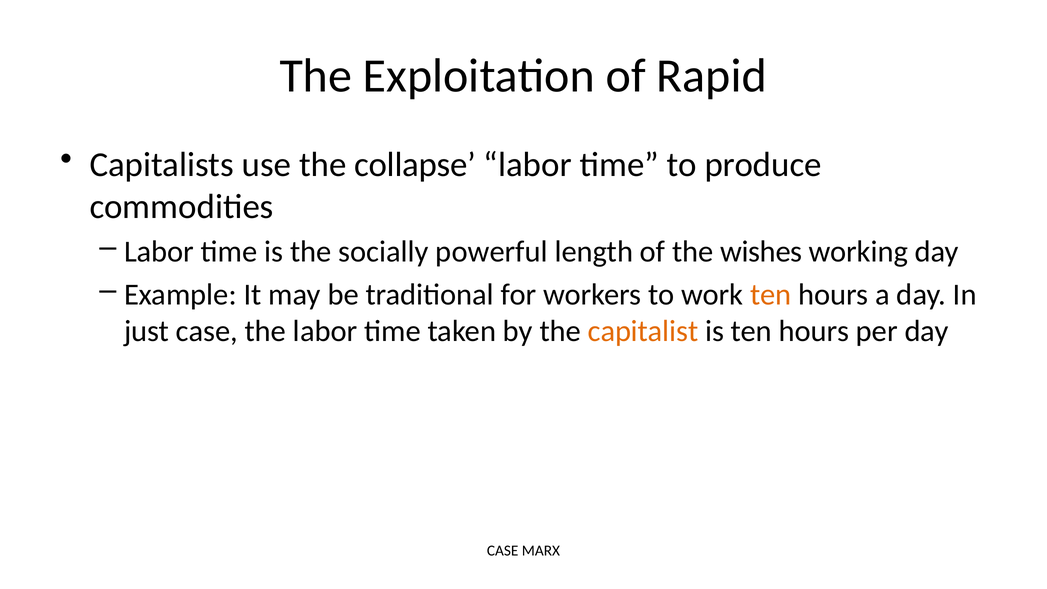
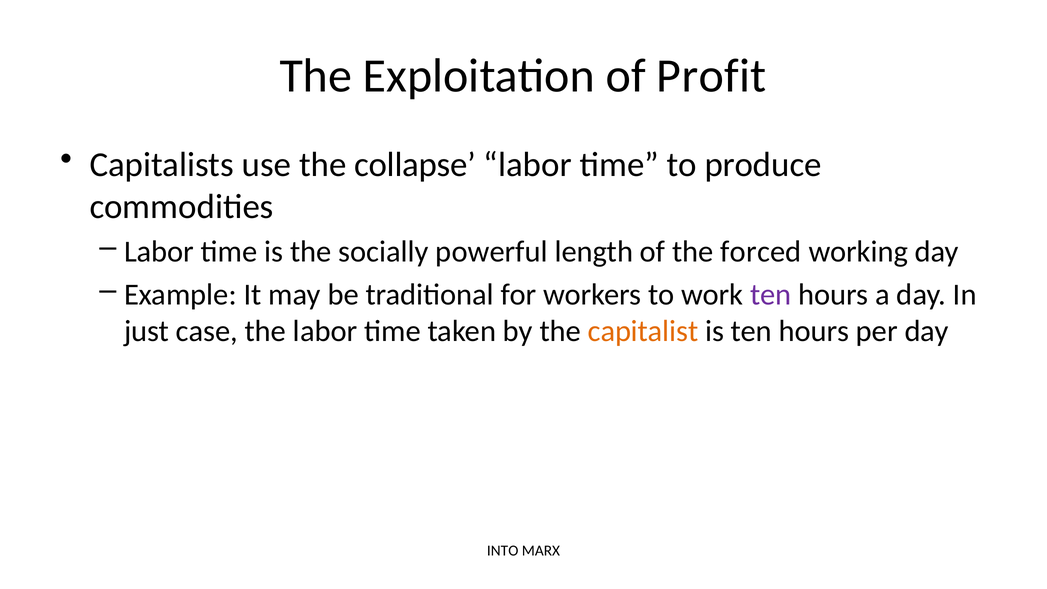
Rapid: Rapid -> Profit (711, 76)
wishes: wishes -> forced (761, 252)
ten colour: orange -> purple (771, 294)
CASE: CASE -> INTO (503, 550)
